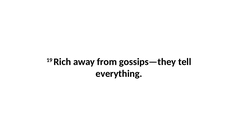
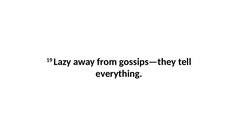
Rich: Rich -> Lazy (62, 62)
